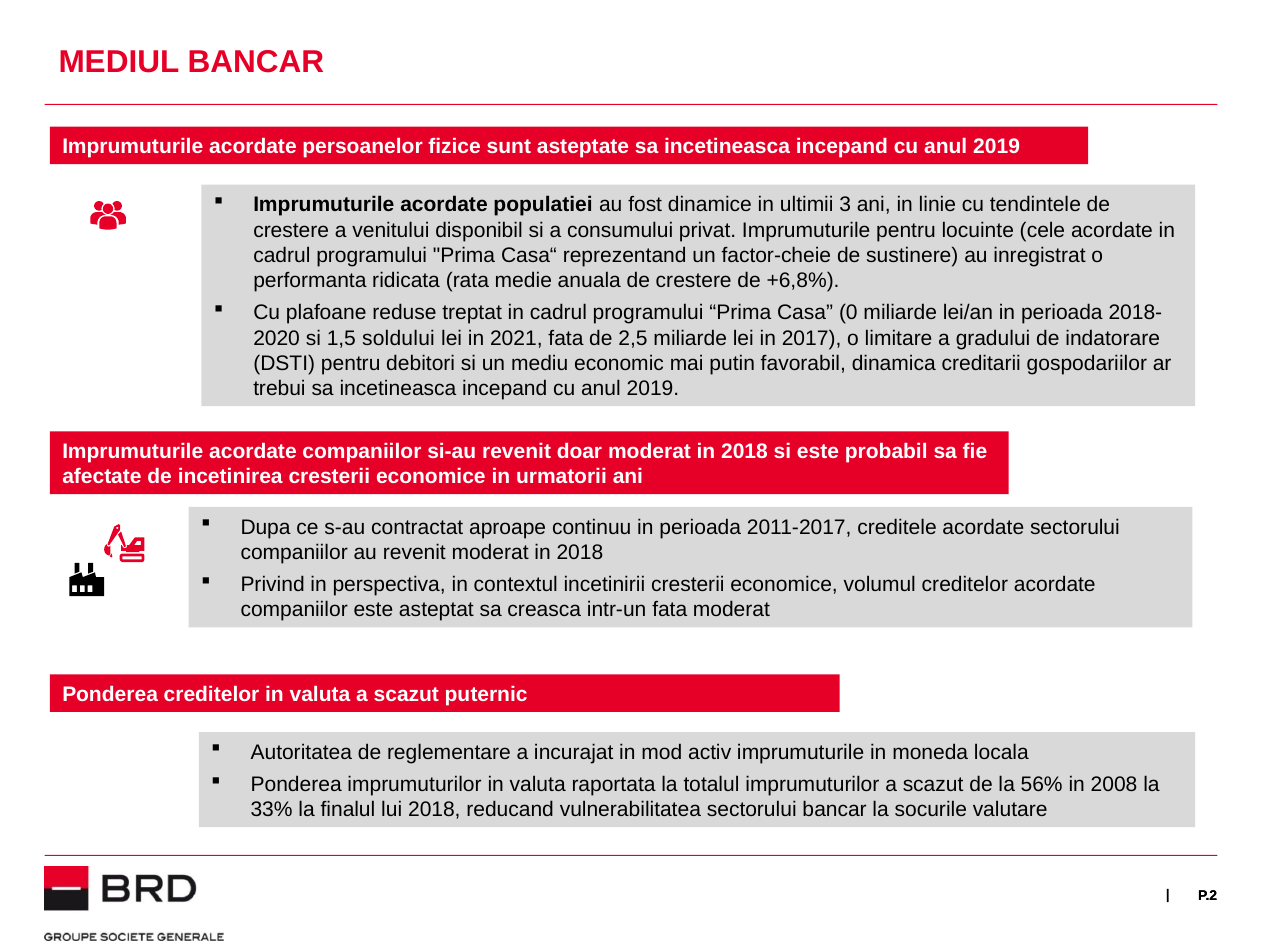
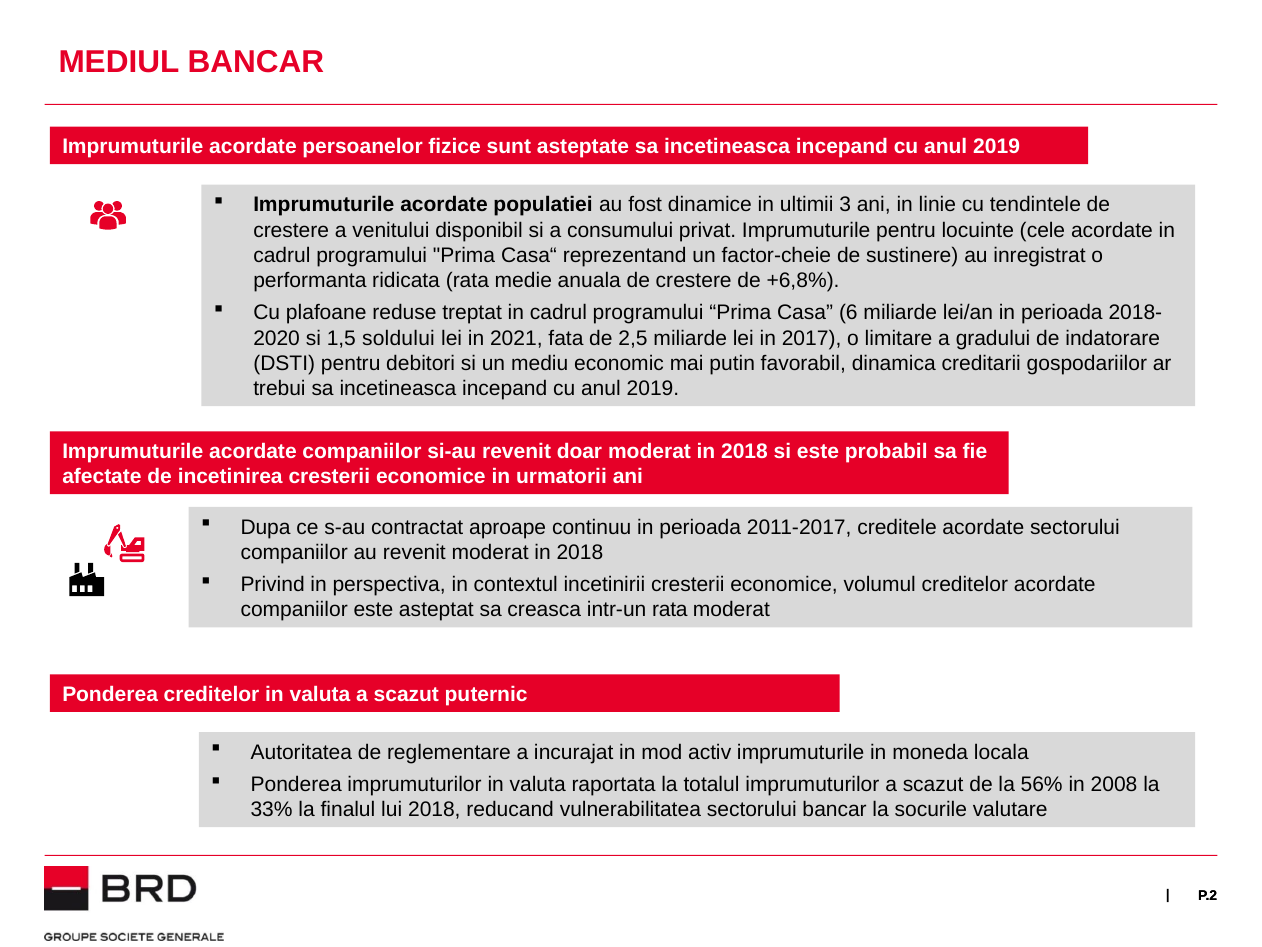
0: 0 -> 6 (848, 313)
intr-un fata: fata -> rata (670, 610)
